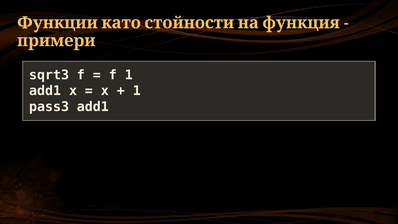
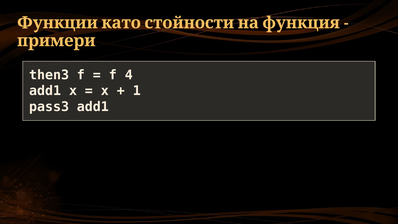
sqrt3: sqrt3 -> then3 (49, 75)
f 1: 1 -> 4 (129, 75)
